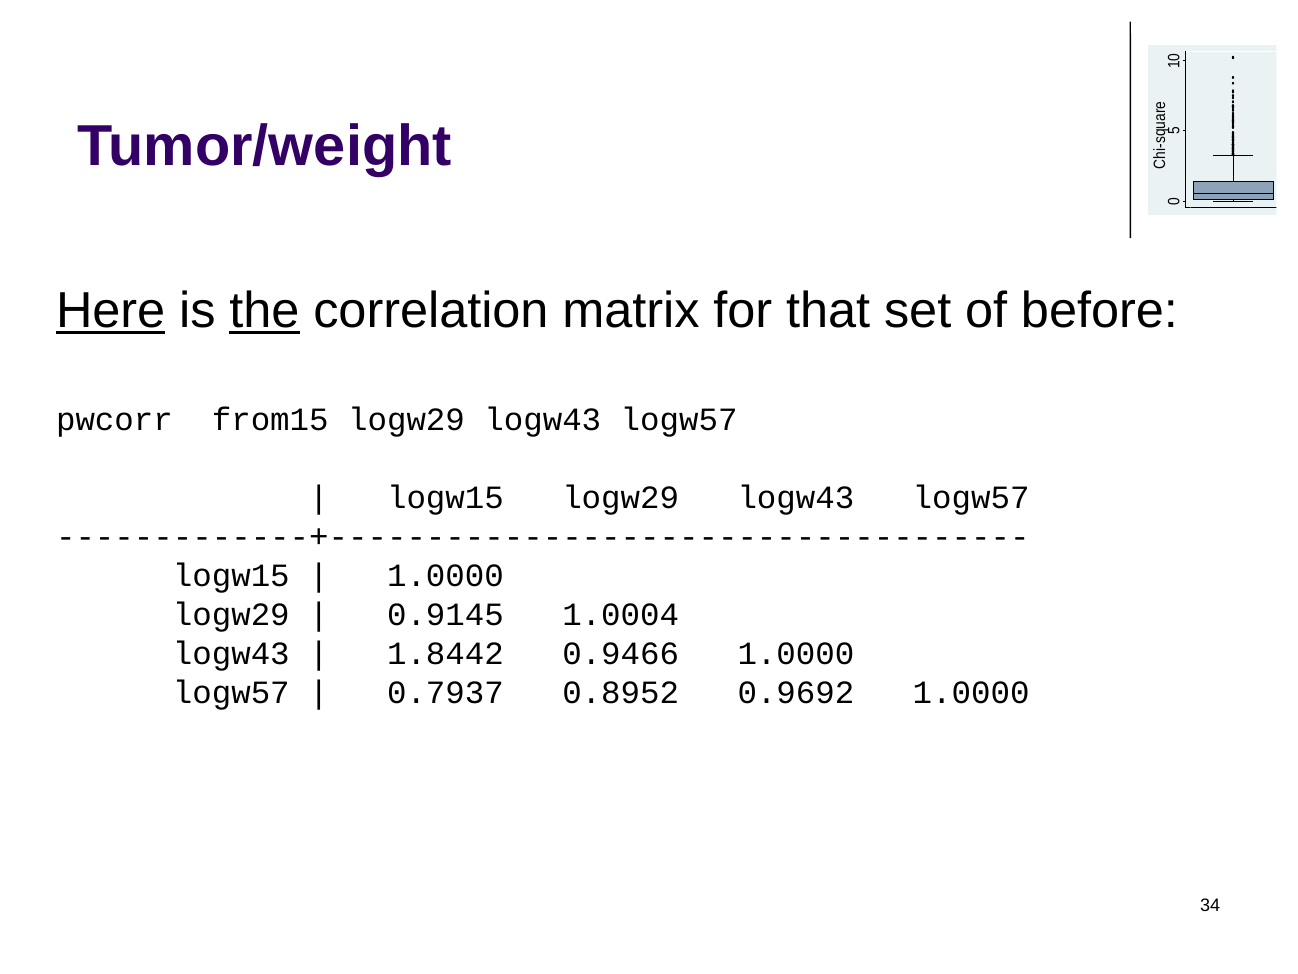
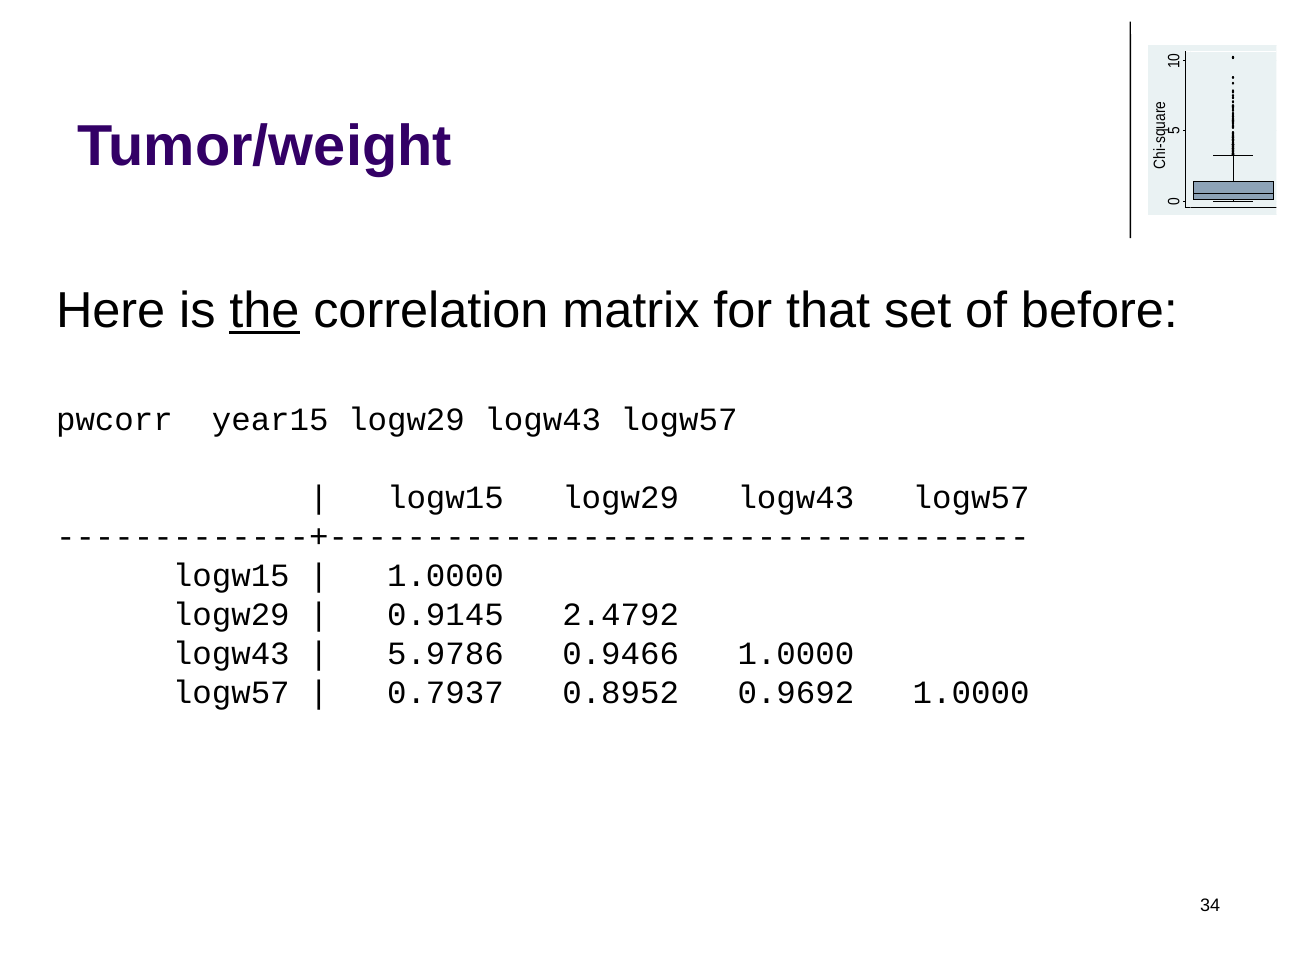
Here underline: present -> none (111, 311)
from15: from15 -> year15 (270, 420)
1.0004: 1.0004 -> 2.4792 (621, 614)
1.8442: 1.8442 -> 5.9786 (445, 653)
